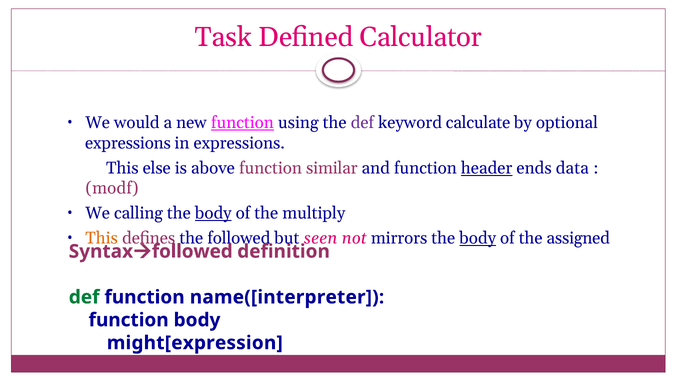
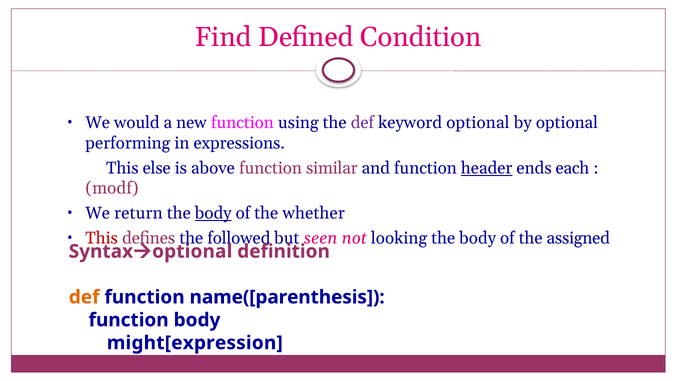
Task: Task -> Find (223, 37)
Calculator: Calculator -> Condition (421, 37)
function underline: present -> none (242, 123)
keyword calculate: calculate -> optional (478, 123)
expressions: expressions -> performing (128, 143)
data: data -> each (572, 168)
calling: calling -> return (138, 213)
multiply: multiply -> whether (314, 213)
This colour: orange -> red (102, 238)
mirrors: mirrors -> looking (399, 238)
body underline: present -> none (478, 238)
followed: followed -> optional (192, 251)
def colour: green -> orange (84, 297)
name([interpreter: name([interpreter -> name([parenthesis (287, 297)
